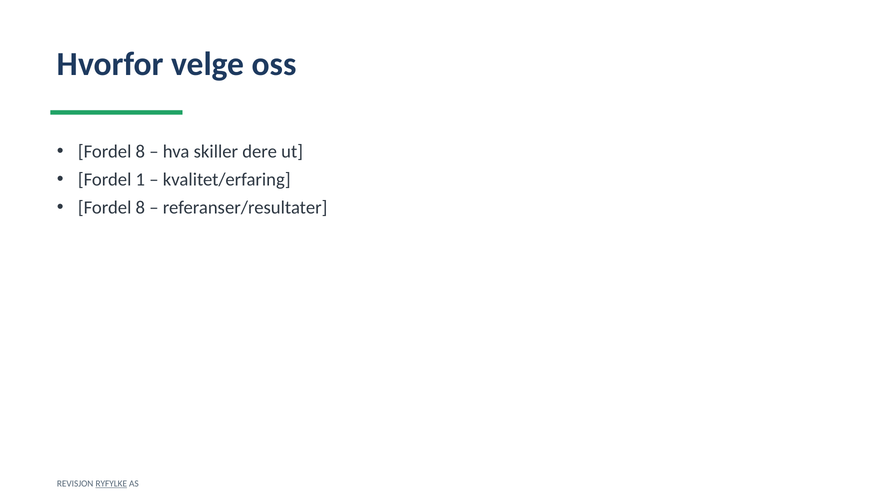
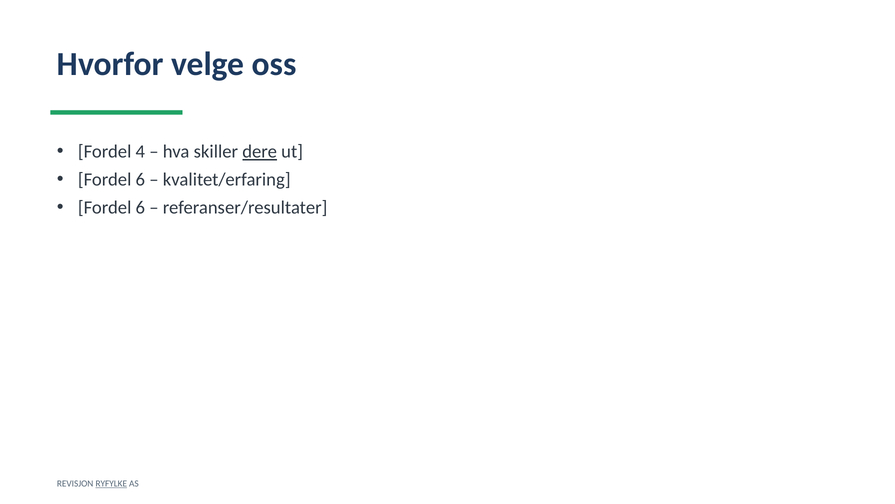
8: 8 -> 4 (140, 152)
dere underline: none -> present (260, 152)
1: 1 -> 6 (140, 180)
8: 8 -> 6 (140, 208)
